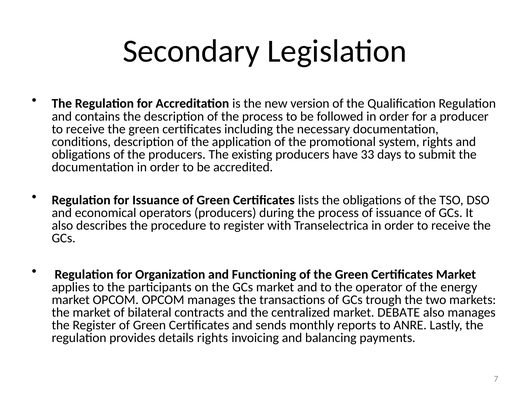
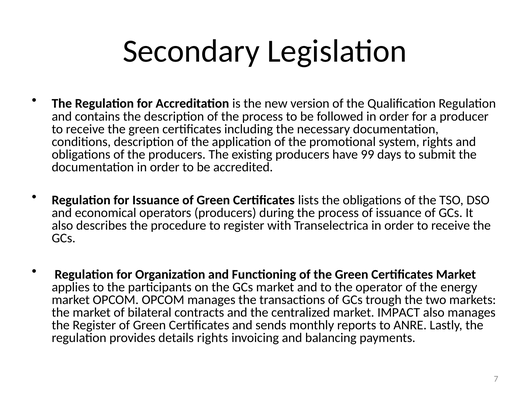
33: 33 -> 99 (368, 155)
DEBATE: DEBATE -> IMPACT (399, 313)
